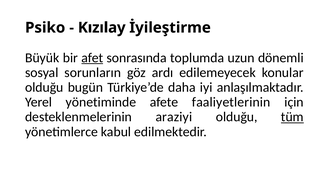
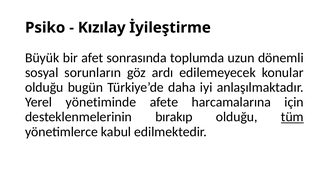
afet underline: present -> none (92, 58)
faaliyetlerinin: faaliyetlerinin -> harcamalarına (231, 102)
araziyi: araziyi -> bırakıp (174, 117)
